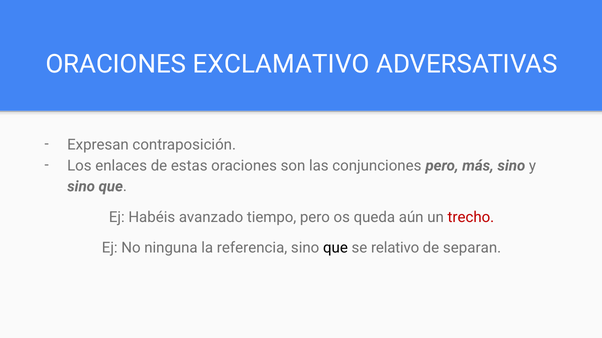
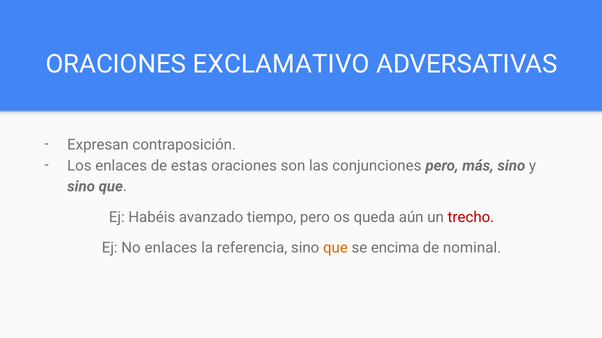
No ninguna: ninguna -> enlaces (171, 248)
que colour: black -> orange (335, 248)
relativo: relativo -> encima (395, 248)
separan: separan -> nominal (472, 248)
